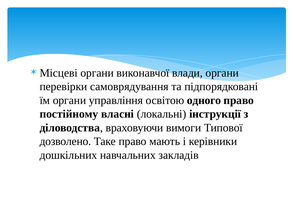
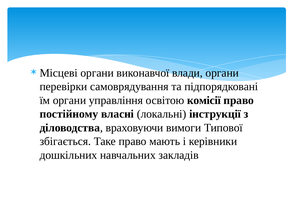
одного: одного -> комісії (204, 100)
дозволено: дозволено -> збігається (65, 141)
